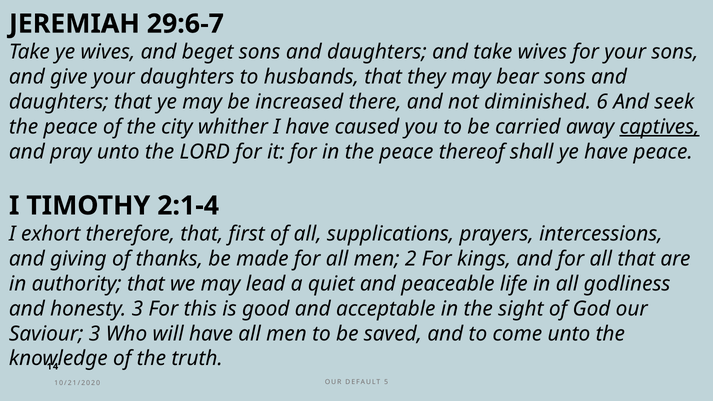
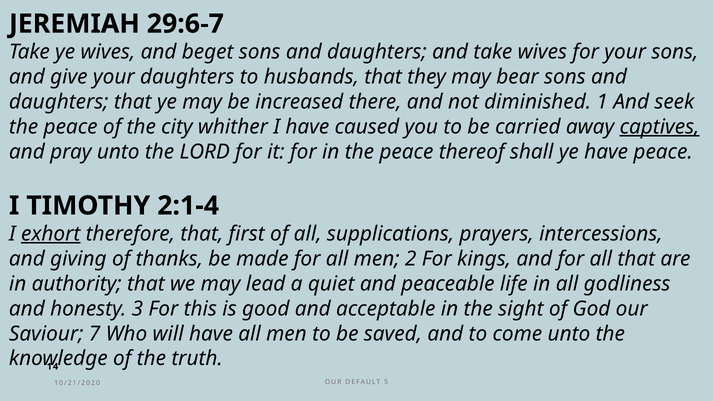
6: 6 -> 1 (602, 102)
exhort underline: none -> present (51, 234)
Saviour 3: 3 -> 7 (95, 334)
